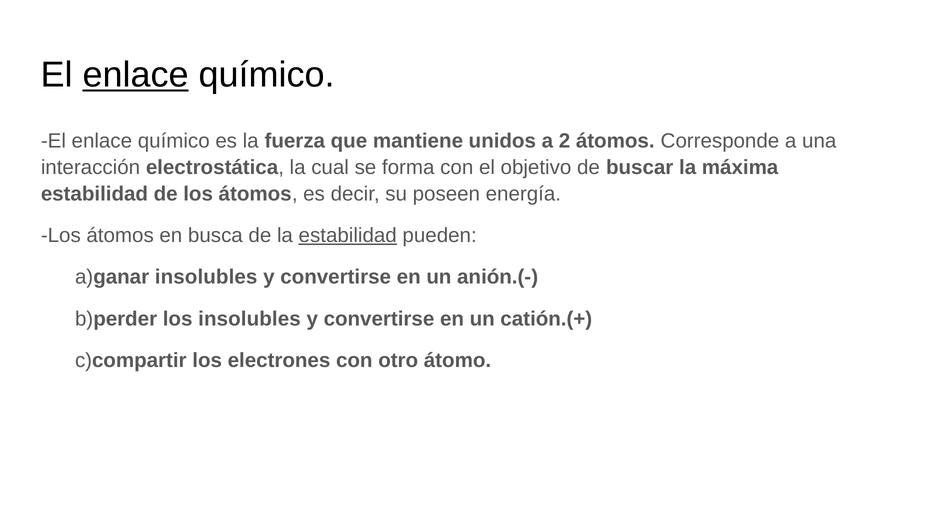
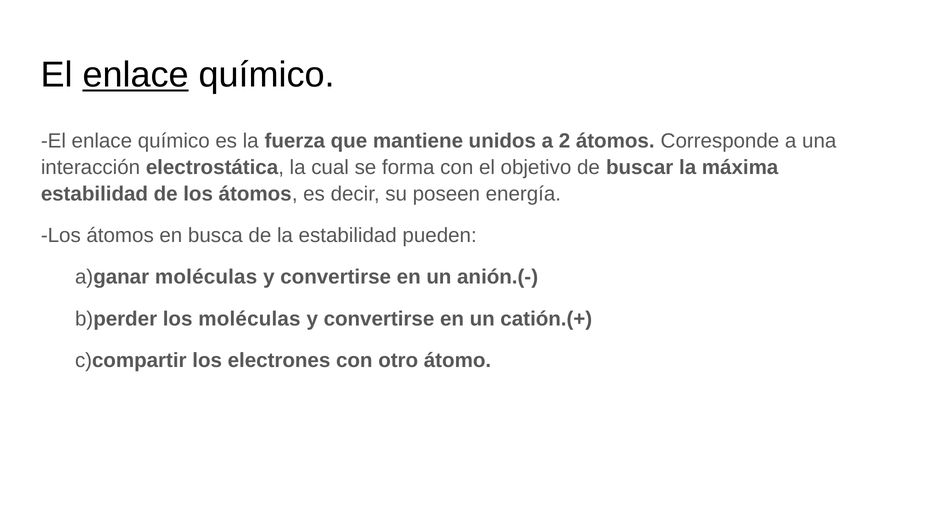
estabilidad underline: present -> none (348, 236)
a)ganar insolubles: insolubles -> moléculas (206, 277)
los insolubles: insolubles -> moléculas (249, 319)
